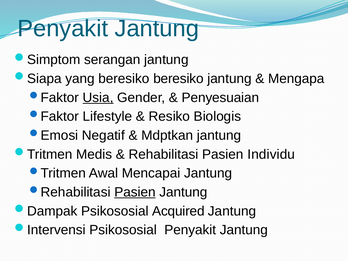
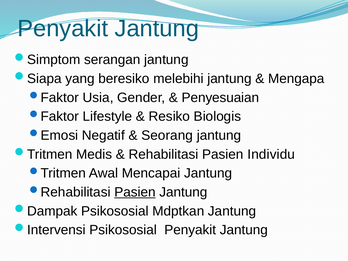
beresiko beresiko: beresiko -> melebihi (178, 79)
Usia underline: present -> none (98, 98)
Mdptkan: Mdptkan -> Seorang (167, 135)
Acquired: Acquired -> Mdptkan (178, 211)
